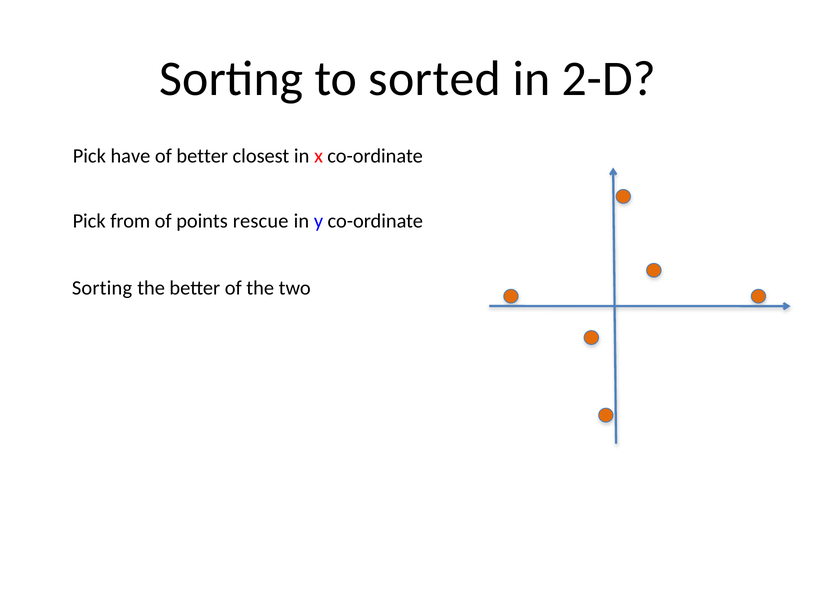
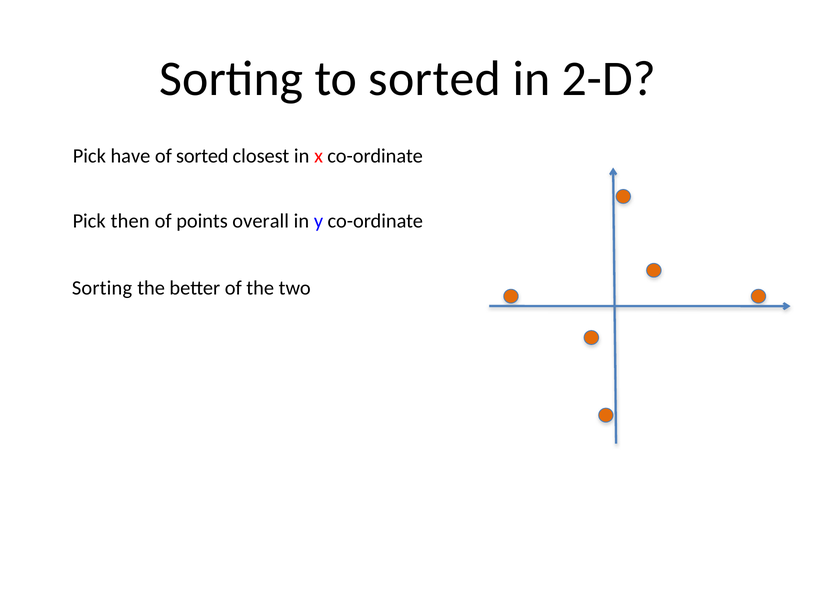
of better: better -> sorted (202, 156)
from: from -> then (130, 221)
rescue: rescue -> overall (261, 221)
